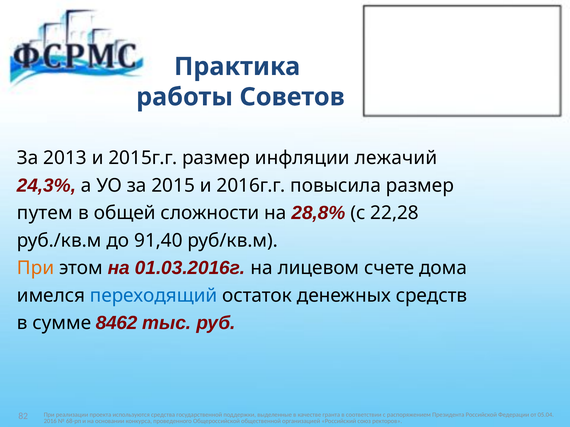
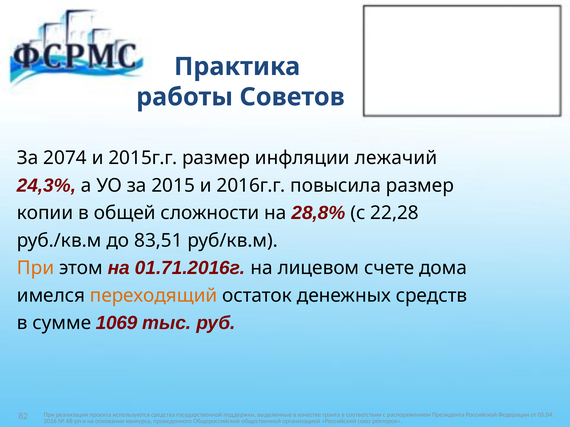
2013: 2013 -> 2074 (65, 158)
путем: путем -> копии (45, 213)
91,40: 91,40 -> 83,51 (158, 241)
01.03.2016г: 01.03.2016г -> 01.71.2016г (190, 268)
переходящий colour: blue -> orange (154, 296)
8462: 8462 -> 1069 (117, 323)
